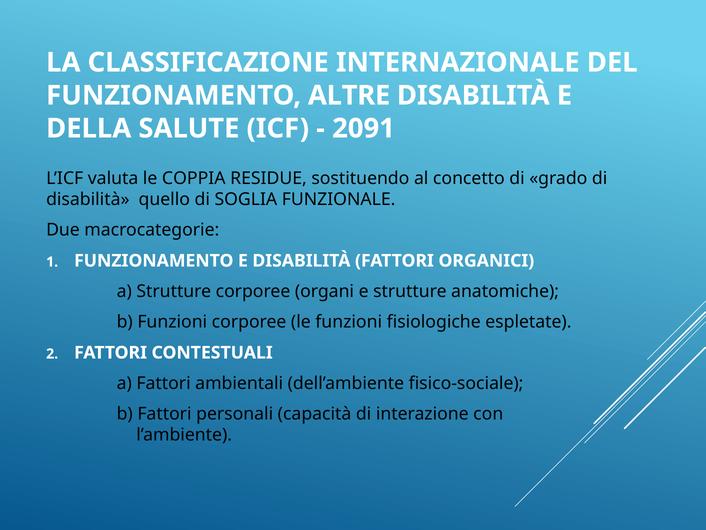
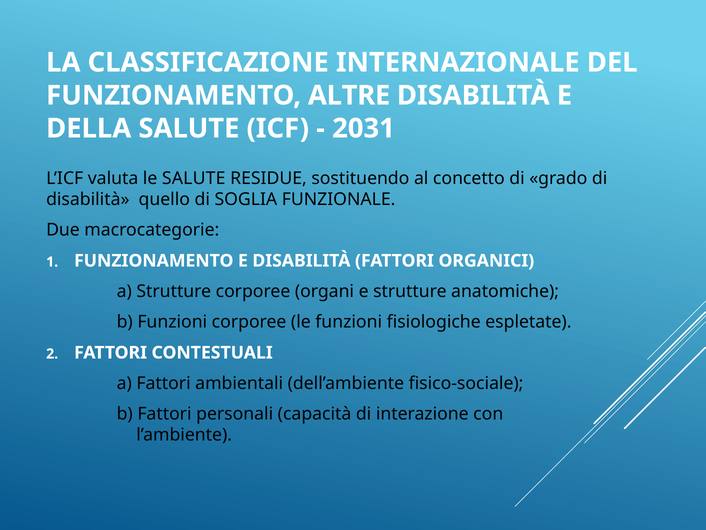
2091: 2091 -> 2031 (364, 128)
le COPPIA: COPPIA -> SALUTE (194, 178)
